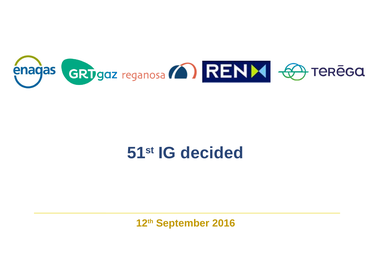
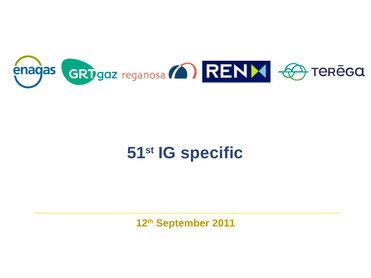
decided: decided -> specific (212, 153)
2016: 2016 -> 2011 (224, 223)
